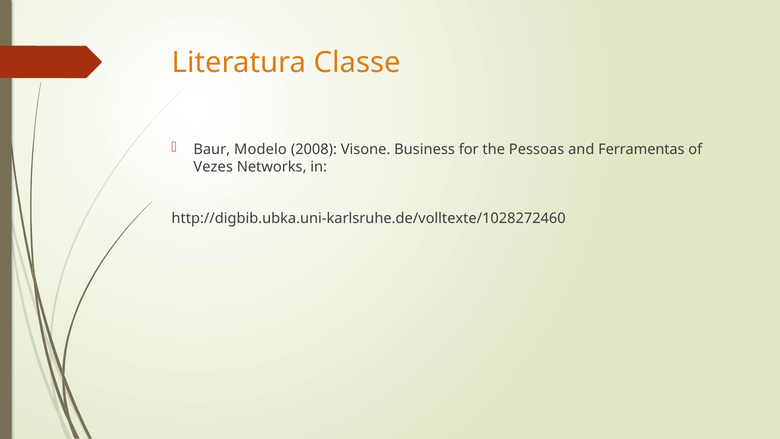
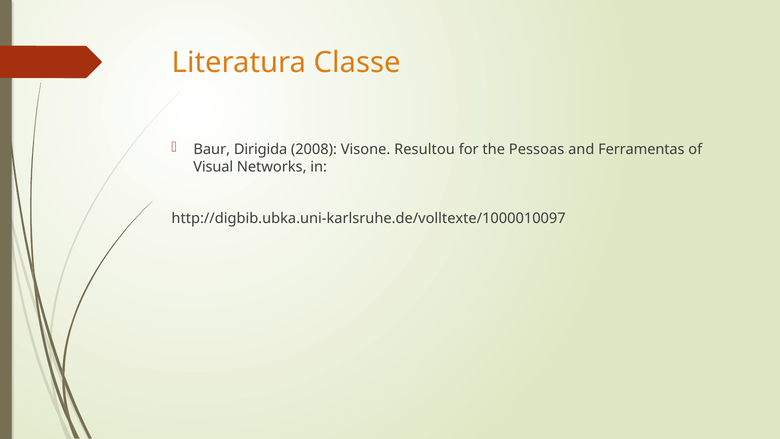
Modelo: Modelo -> Dirigida (261, 149)
Business: Business -> Resultou (425, 149)
Vezes: Vezes -> Visual (213, 167)
http://digbib.ubka.uni-karlsruhe.de/volltexte/1028272460: http://digbib.ubka.uni-karlsruhe.de/volltexte/1028272460 -> http://digbib.ubka.uni-karlsruhe.de/volltexte/1000010097 (369, 218)
